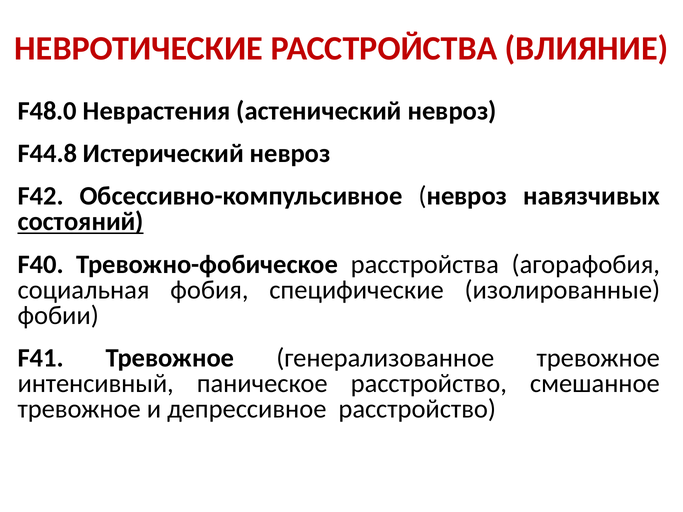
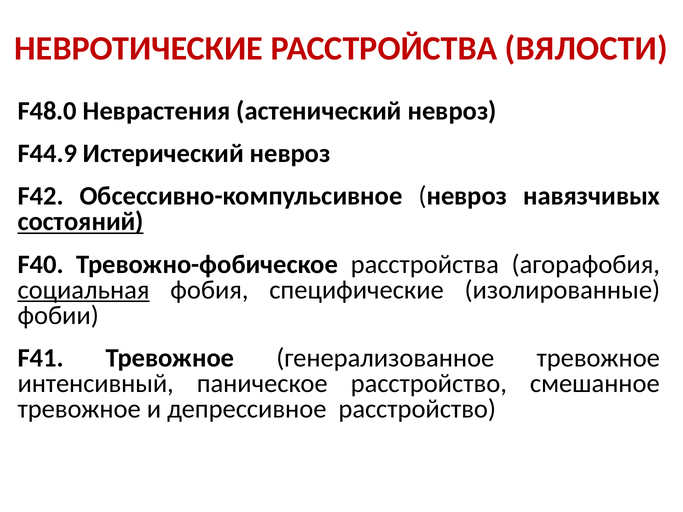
ВЛИЯНИЕ: ВЛИЯНИЕ -> ВЯЛОСТИ (586, 48)
F44.8: F44.8 -> F44.9 (47, 154)
социальная underline: none -> present (84, 290)
